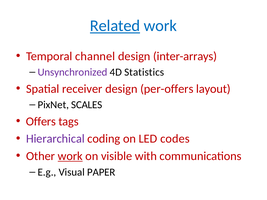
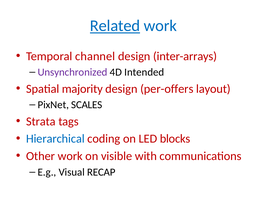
Statistics: Statistics -> Intended (144, 72)
receiver: receiver -> majority (82, 89)
Offers: Offers -> Strata (41, 122)
Hierarchical colour: purple -> blue (55, 139)
codes: codes -> blocks (175, 139)
work underline: present -> none (70, 156)
PAPER: PAPER -> RECAP (101, 172)
